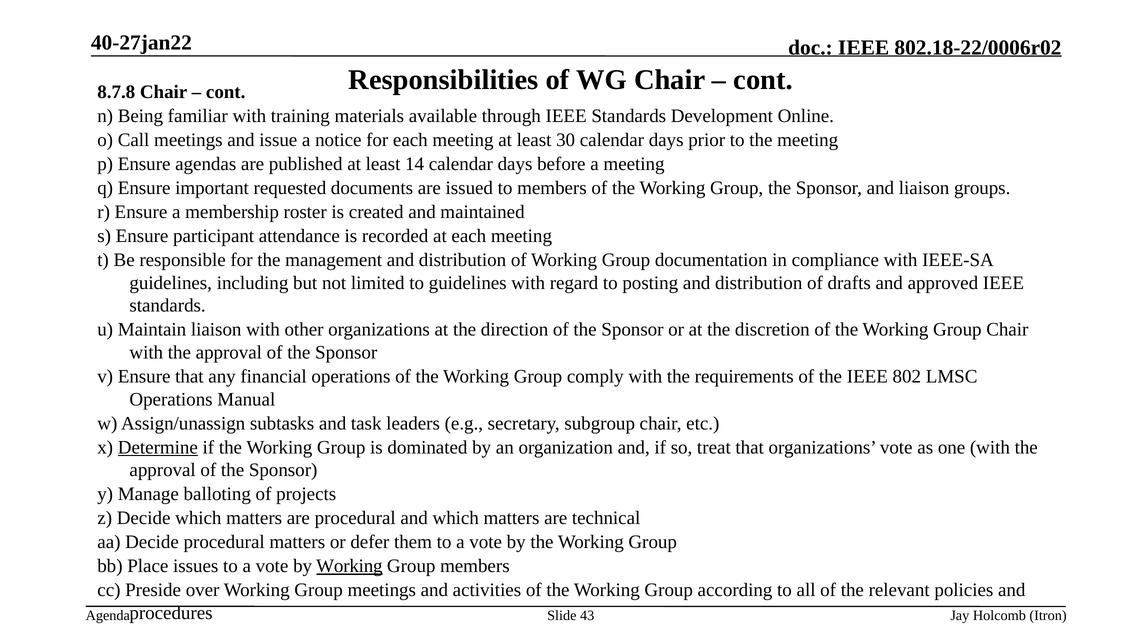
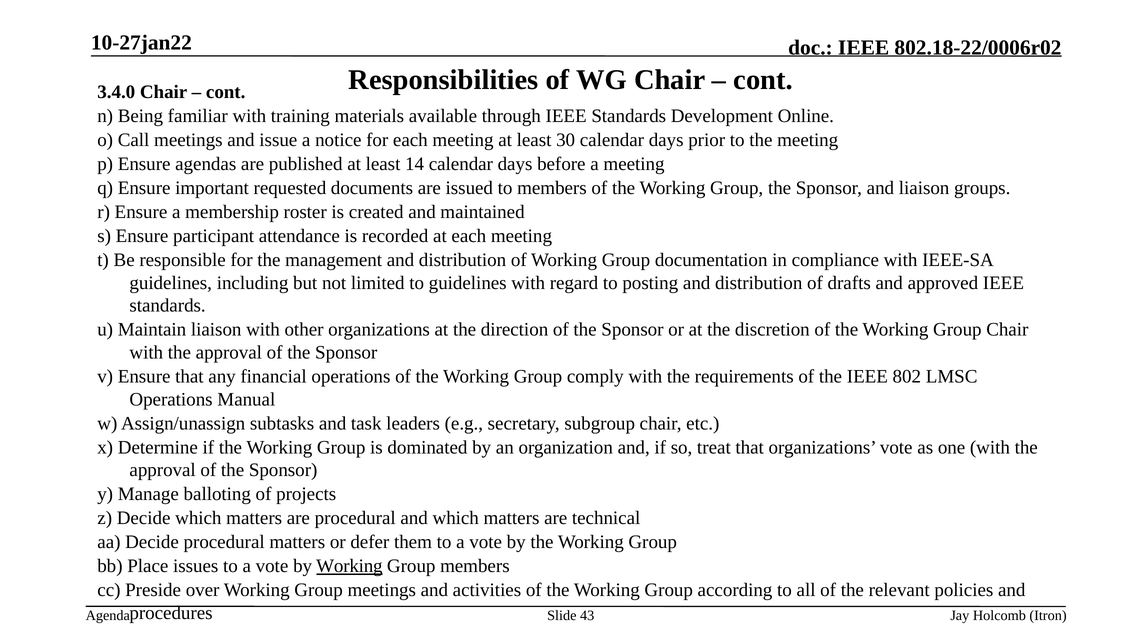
40-27jan22: 40-27jan22 -> 10-27jan22 (141, 43)
8.7.8: 8.7.8 -> 3.4.0 (116, 92)
Determine underline: present -> none (158, 447)
